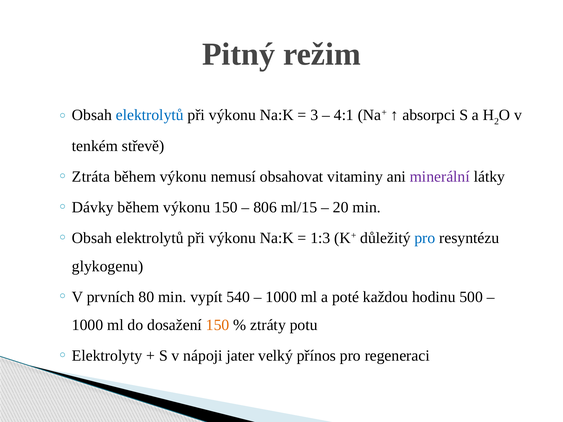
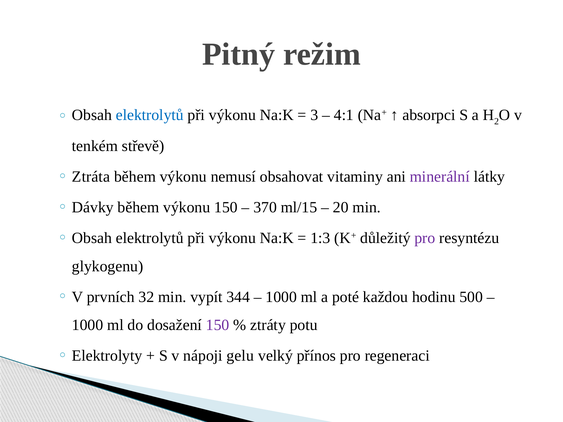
806: 806 -> 370 (265, 208)
pro colour: blue -> purple (425, 238)
80: 80 -> 32 (146, 297)
540: 540 -> 344 (238, 297)
150 colour: orange -> purple (218, 325)
jater: jater -> gelu (240, 356)
